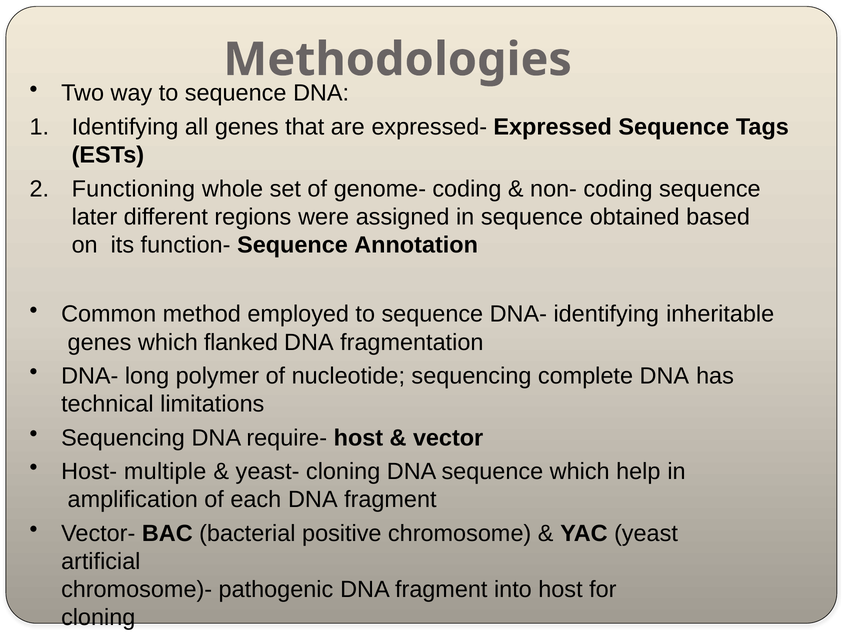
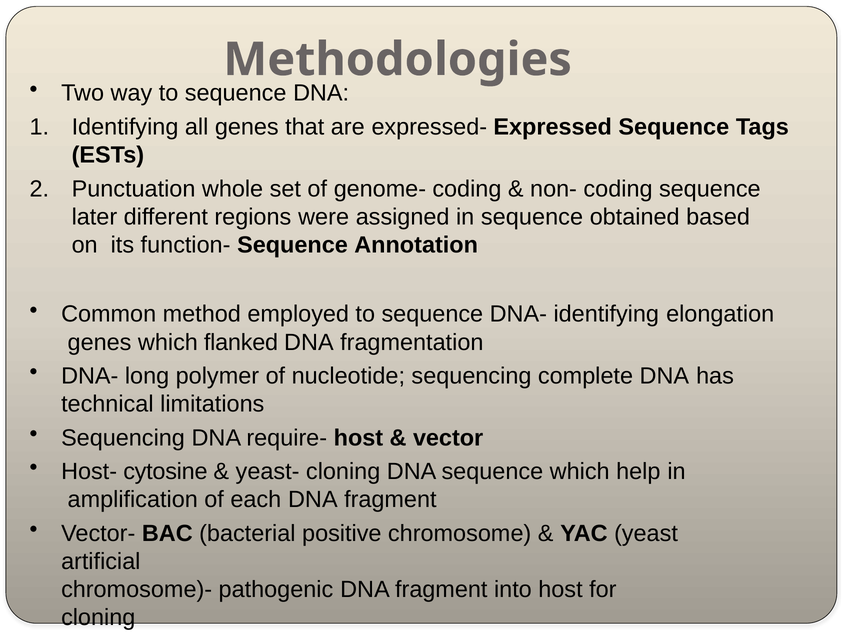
Functioning: Functioning -> Punctuation (134, 189)
inheritable: inheritable -> elongation (720, 314)
multiple: multiple -> cytosine (165, 472)
